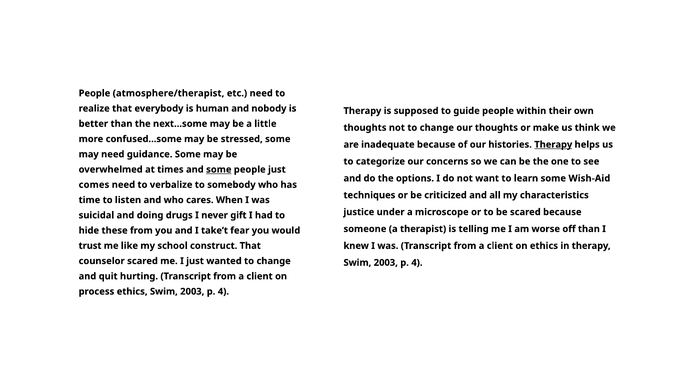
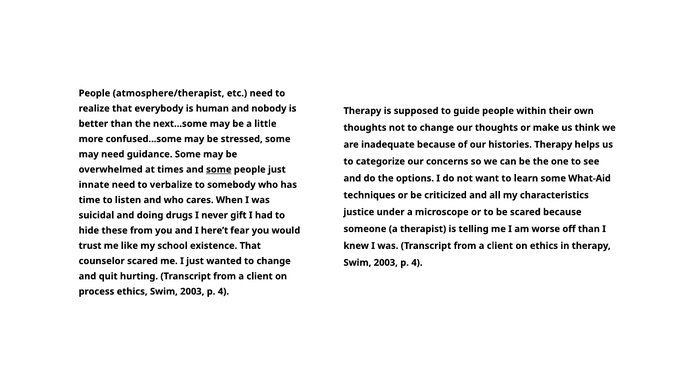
Therapy underline: present -> none (553, 145)
Wish-Aid: Wish-Aid -> What-Aid (589, 178)
comes: comes -> innate (94, 185)
take’t: take’t -> here’t (215, 230)
construct: construct -> existence (214, 246)
